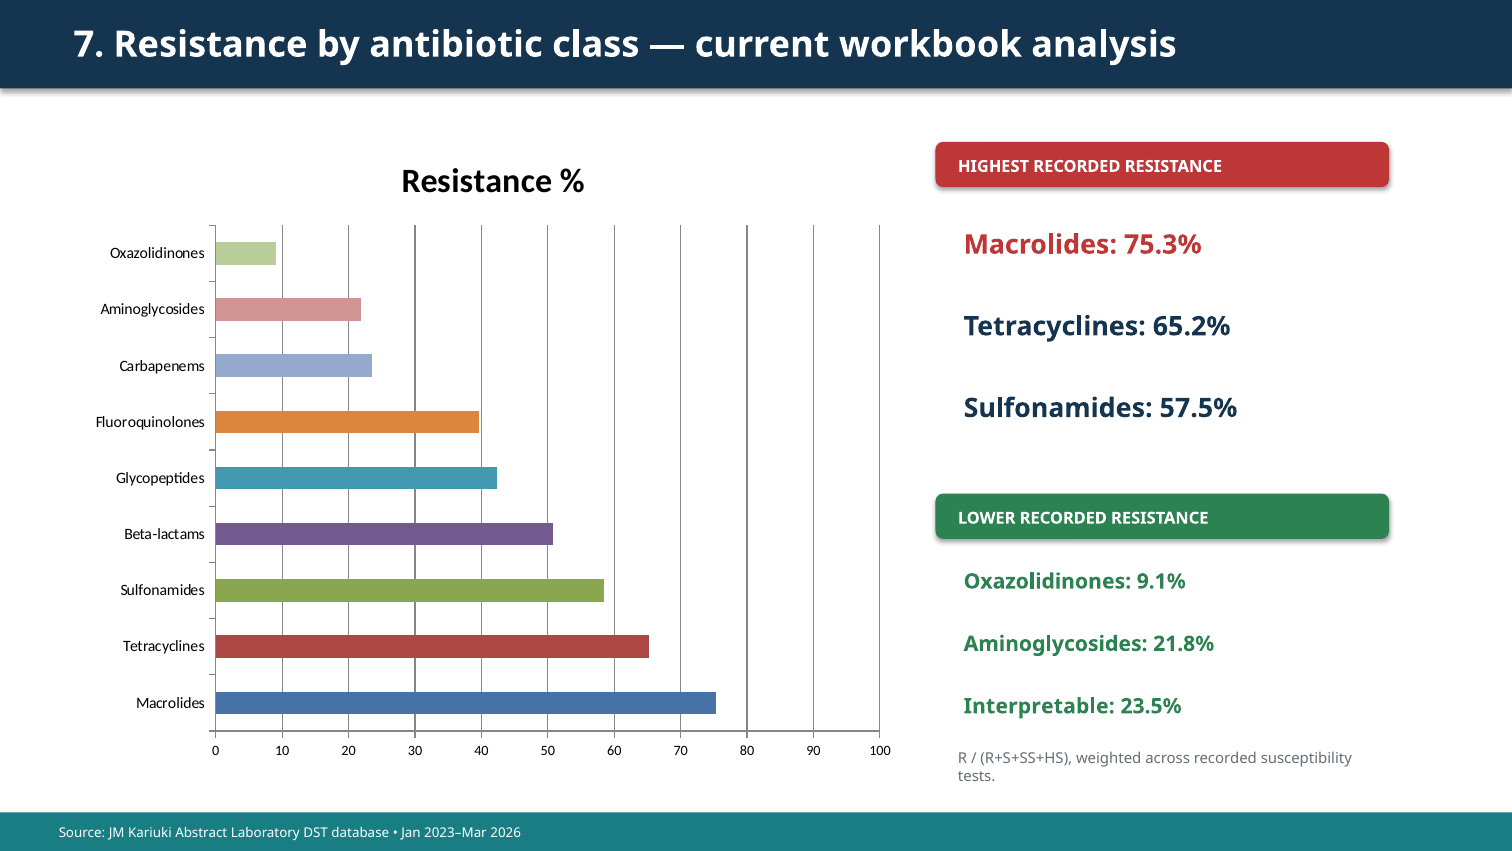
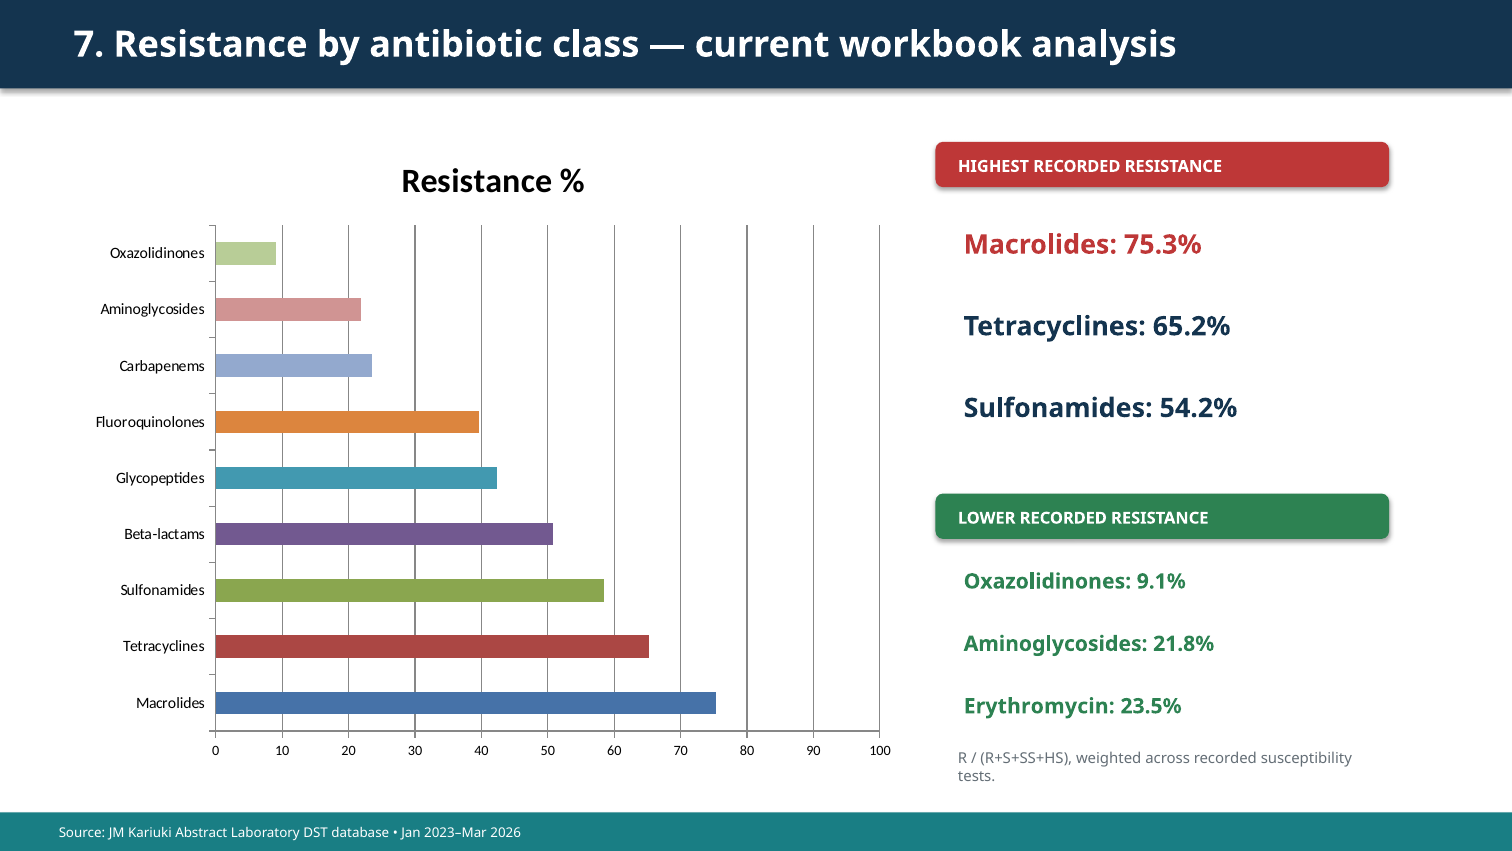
57.5%: 57.5% -> 54.2% (1198, 408)
Interpretable: Interpretable -> Erythromycin (1039, 706)
